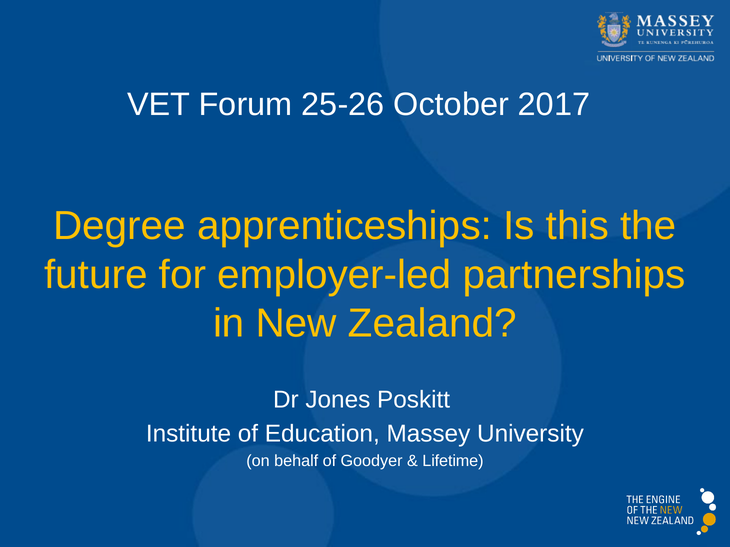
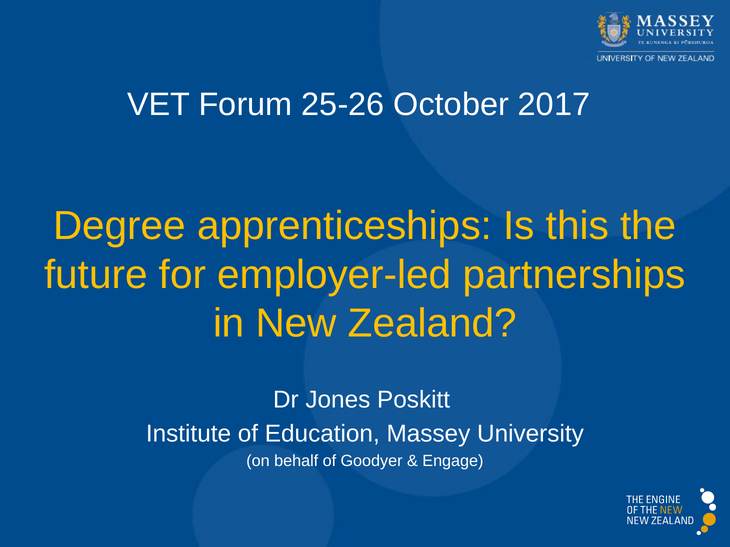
Lifetime: Lifetime -> Engage (453, 461)
